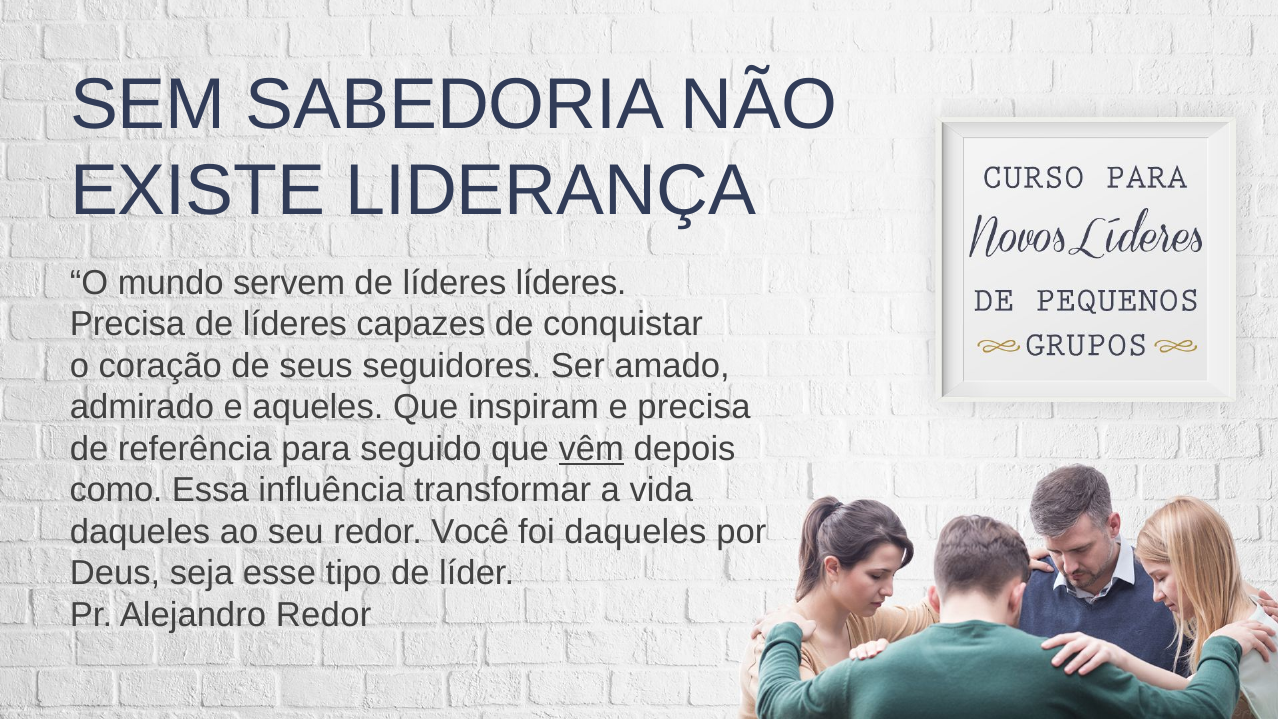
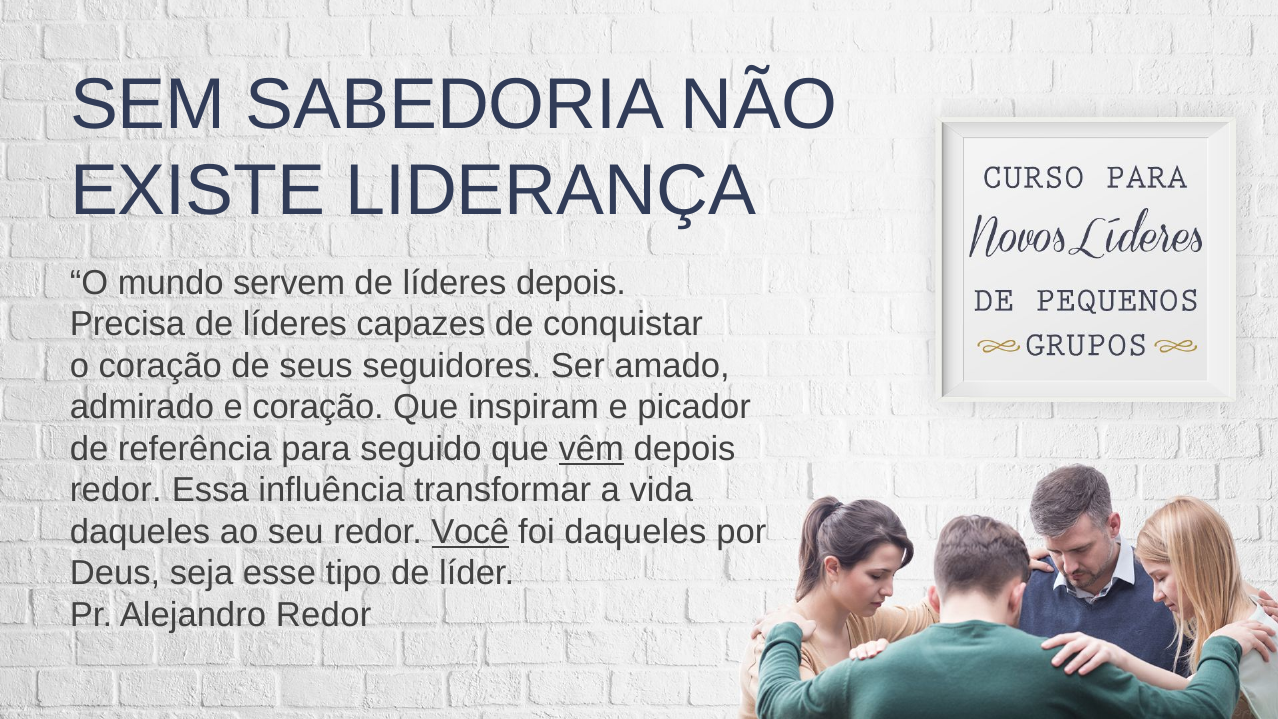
líderes líderes: líderes -> depois (571, 283)
e aqueles: aqueles -> coração (318, 407)
e precisa: precisa -> picador (694, 407)
como: como -> redor (116, 490)
Você underline: none -> present (470, 532)
